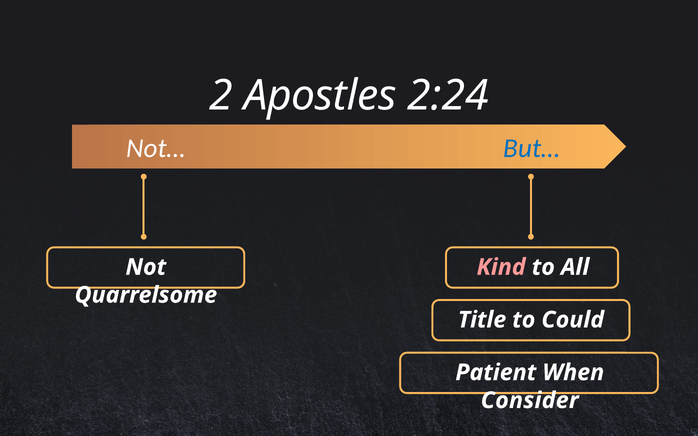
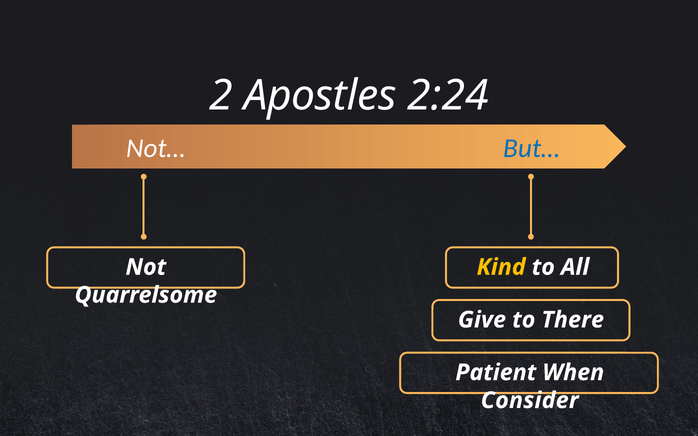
Kind colour: pink -> yellow (501, 267)
Title: Title -> Give (482, 320)
Could: Could -> There (573, 320)
